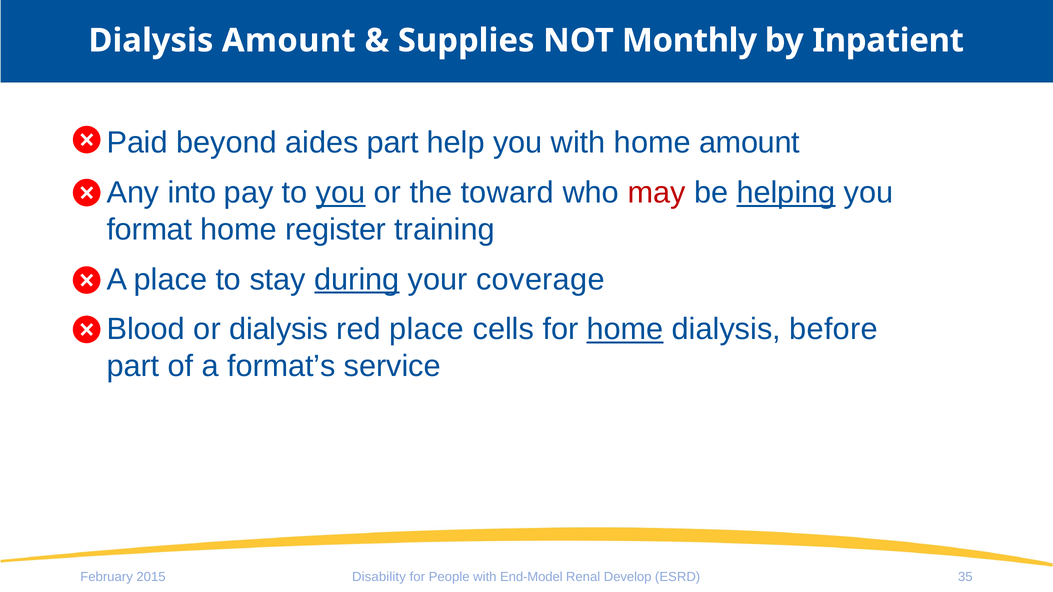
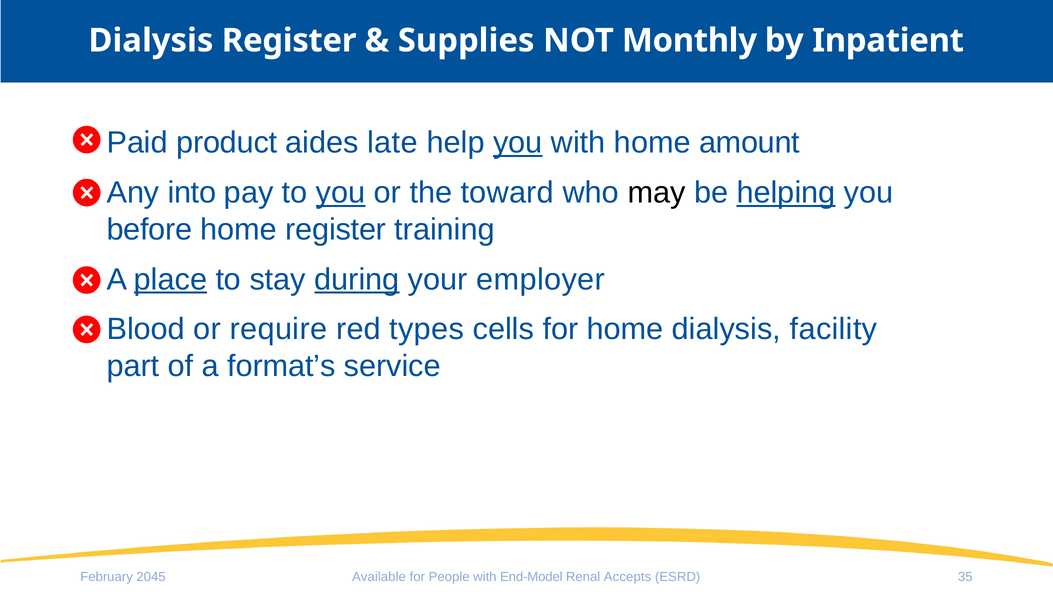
Dialysis Amount: Amount -> Register (289, 41)
beyond: beyond -> product (227, 143)
aides part: part -> late (392, 143)
you underline: none -> present (518, 143)
may colour: red -> black (657, 193)
format: format -> before (149, 230)
place underline: none -> present (170, 280)
coverage: coverage -> employer (541, 280)
or dialysis: dialysis -> require (278, 330)
red place: place -> types (427, 330)
home underline: present -> none (625, 330)
before: before -> facility (834, 330)
2015: 2015 -> 2045 (151, 577)
Disability: Disability -> Available (379, 577)
Develop: Develop -> Accepts (628, 577)
